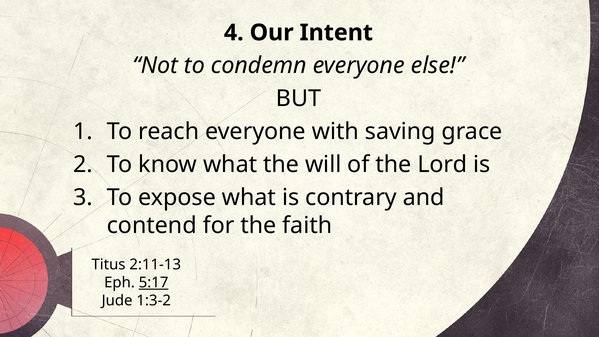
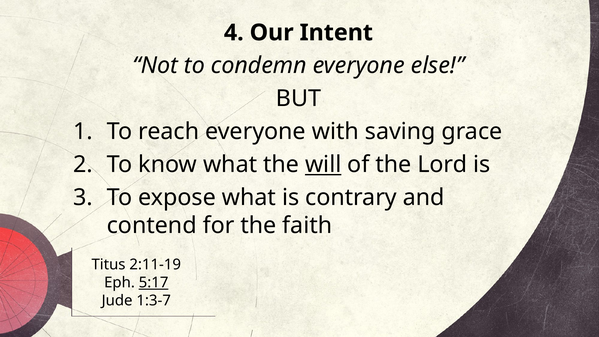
will underline: none -> present (323, 164)
2:11-13: 2:11-13 -> 2:11-19 (155, 265)
1:3-2: 1:3-2 -> 1:3-7 (154, 301)
